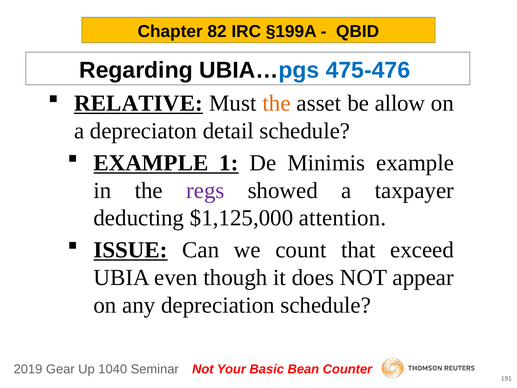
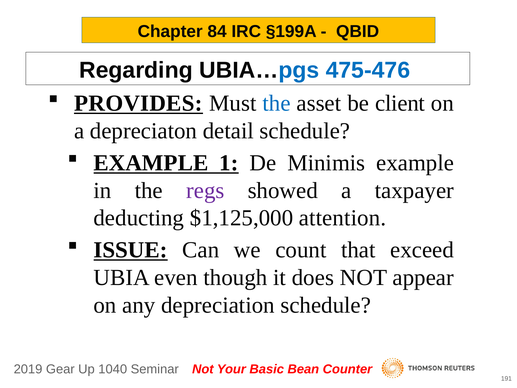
82: 82 -> 84 (217, 31)
RELATIVE: RELATIVE -> PROVIDES (138, 103)
the colour: orange -> blue (276, 103)
allow: allow -> client (400, 103)
